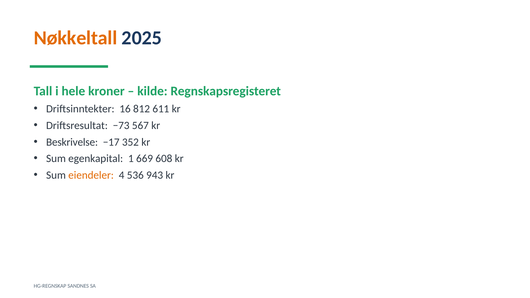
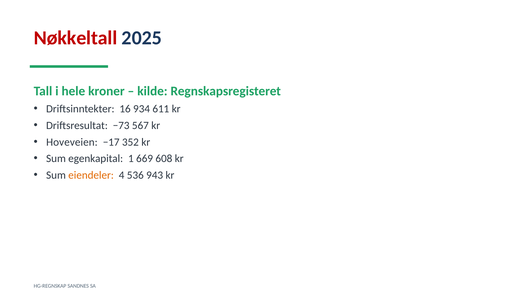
Nøkkeltall colour: orange -> red (75, 38)
812: 812 -> 934 (142, 109)
Beskrivelse: Beskrivelse -> Hoveveien (72, 142)
